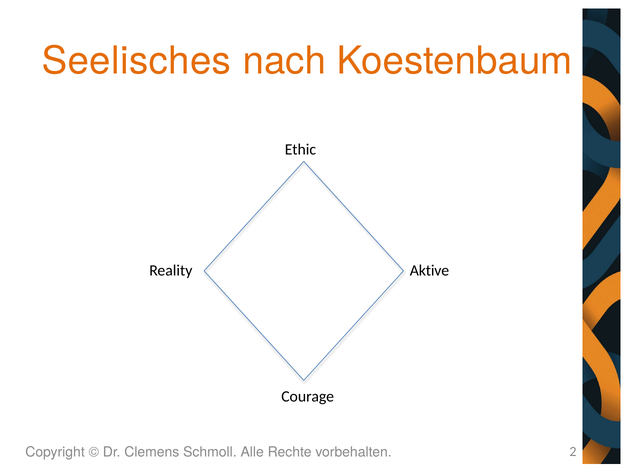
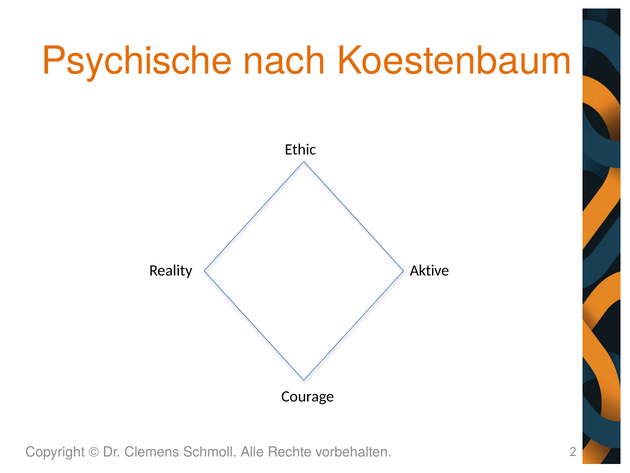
Seelisches: Seelisches -> Psychische (137, 61)
